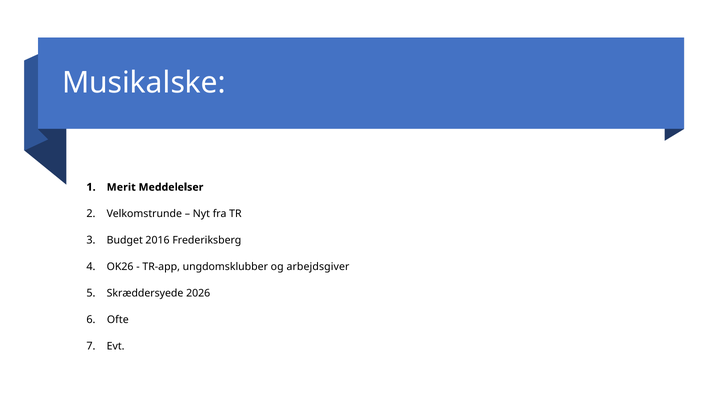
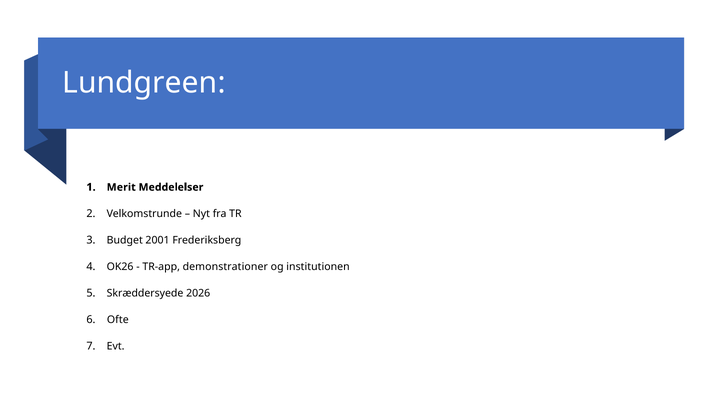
Musikalske: Musikalske -> Lundgreen (144, 83)
2016: 2016 -> 2001 (158, 240)
ungdomsklubber: ungdomsklubber -> demonstrationer (225, 267)
arbejdsgiver: arbejdsgiver -> institutionen (318, 267)
